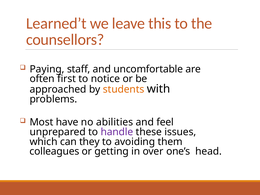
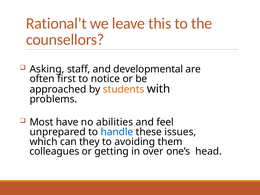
Learned’t: Learned’t -> Rational’t (56, 23)
Paying: Paying -> Asking (47, 69)
uncomfortable: uncomfortable -> developmental (148, 69)
handle colour: purple -> blue (117, 132)
